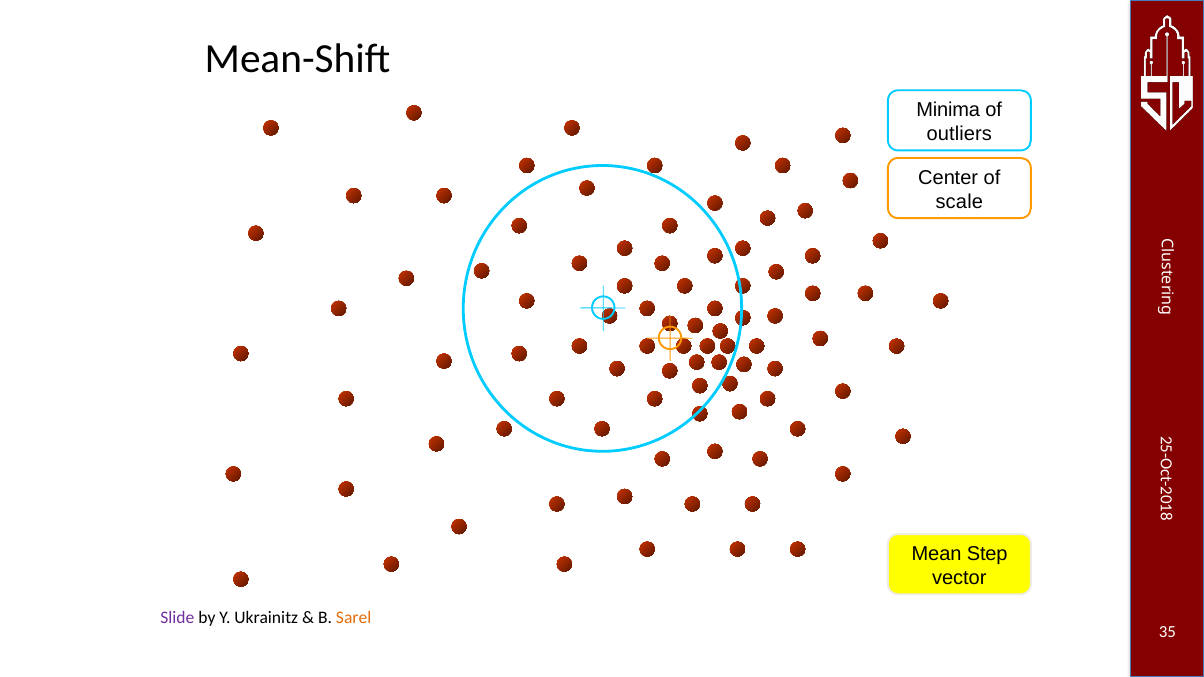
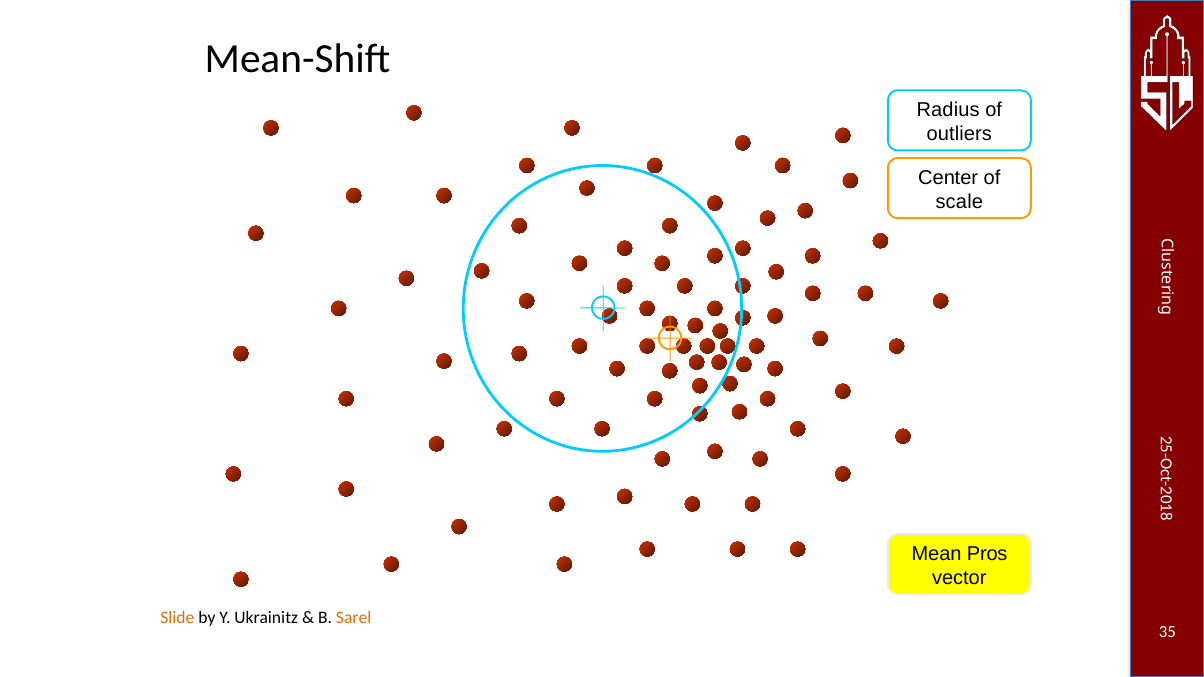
Minima: Minima -> Radius (948, 110)
Step: Step -> Pros (987, 554)
Slide colour: purple -> orange (177, 618)
